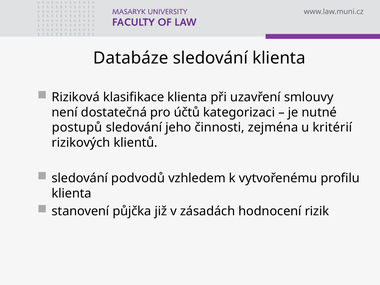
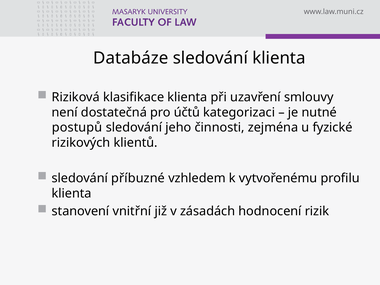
kritérií: kritérií -> fyzické (332, 128)
podvodů: podvodů -> příbuzné (138, 178)
půjčka: půjčka -> vnitřní (132, 211)
